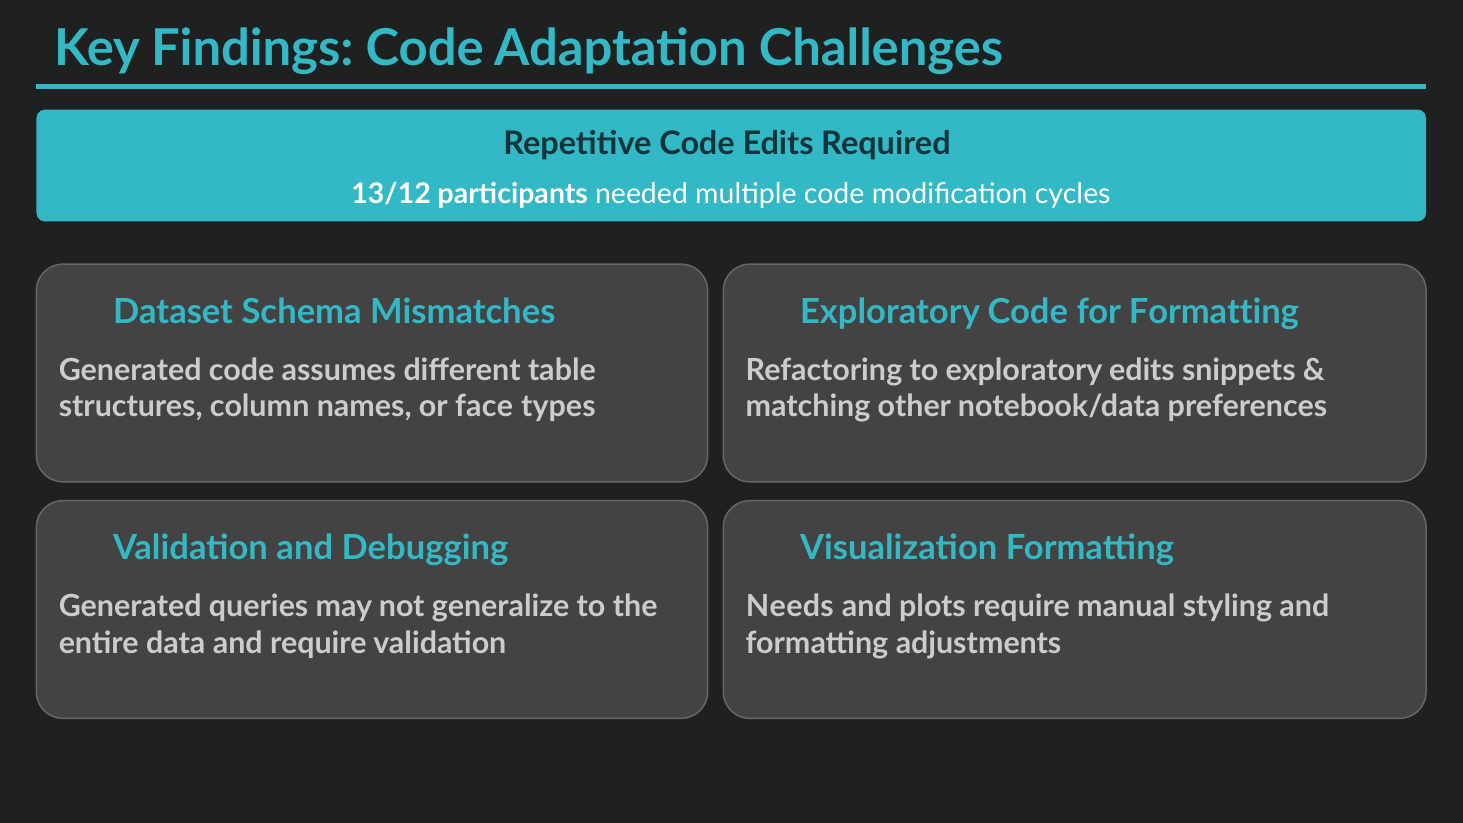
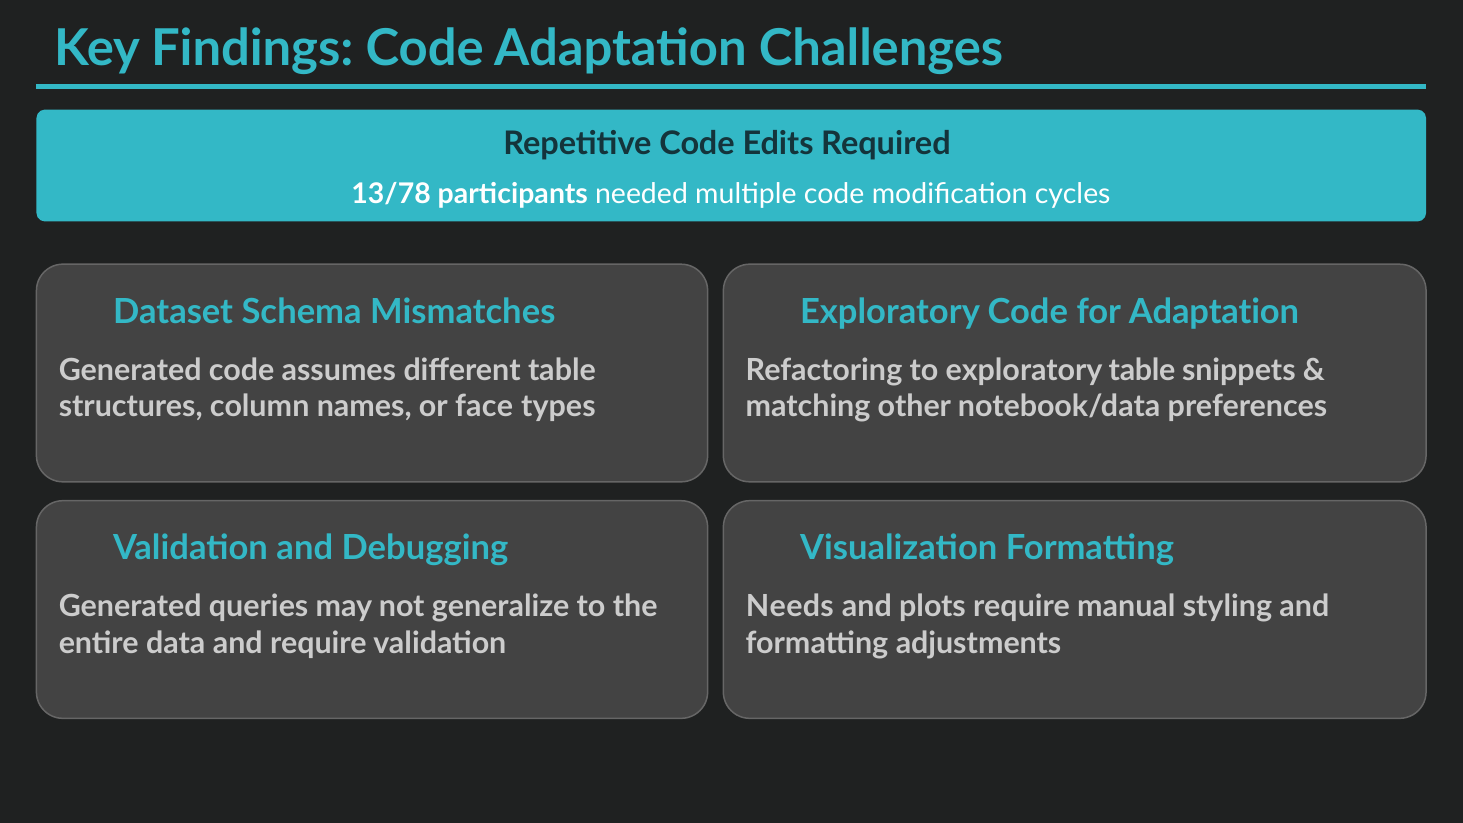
13/12: 13/12 -> 13/78 (391, 194)
for Formatting: Formatting -> Adaptation (1214, 312)
exploratory edits: edits -> table (1142, 370)
